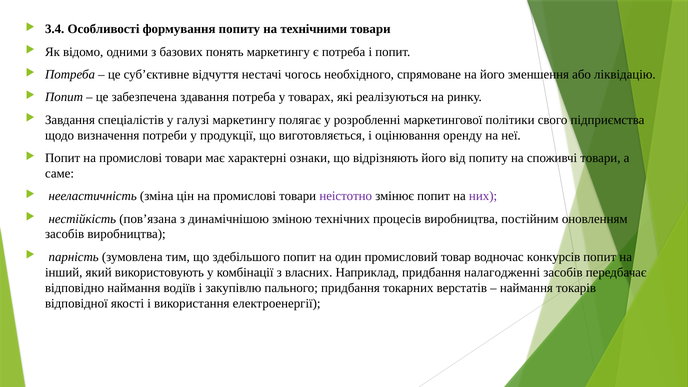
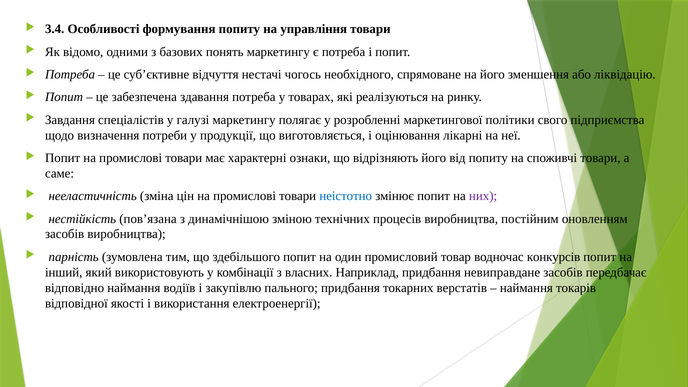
технічними: технічними -> управління (314, 29)
оренду: оренду -> лікарні (463, 135)
неістотно colour: purple -> blue (346, 196)
налагодженні: налагодженні -> невиправдане (502, 272)
